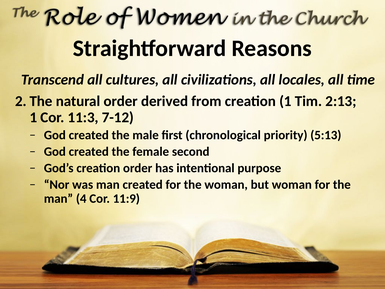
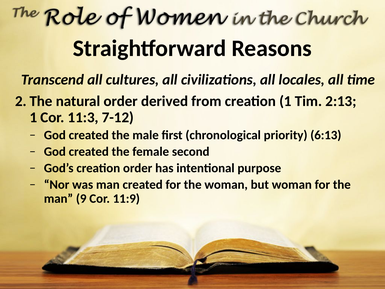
5:13: 5:13 -> 6:13 (326, 135)
4: 4 -> 9 (81, 198)
